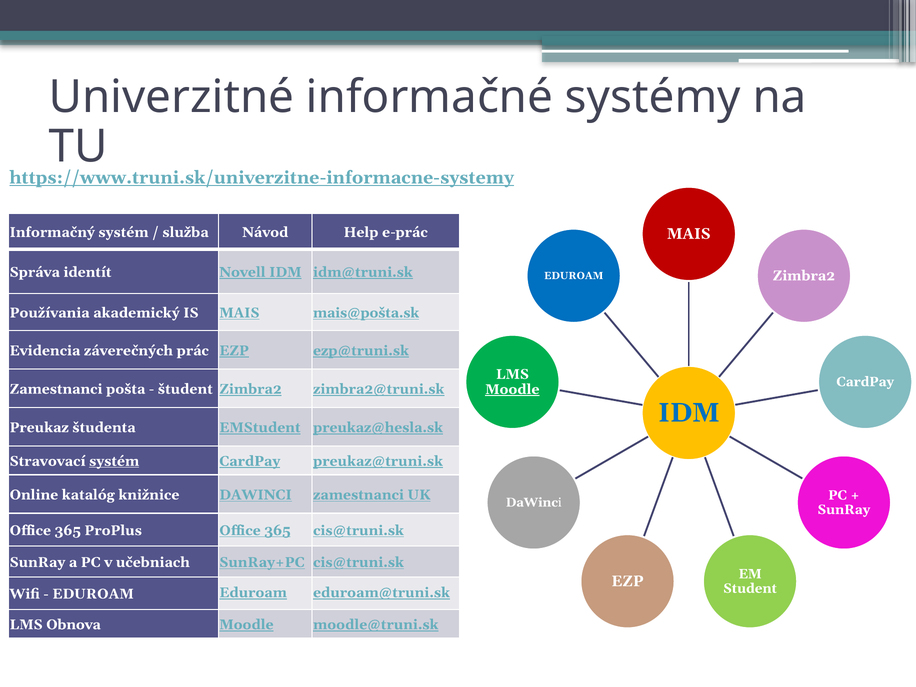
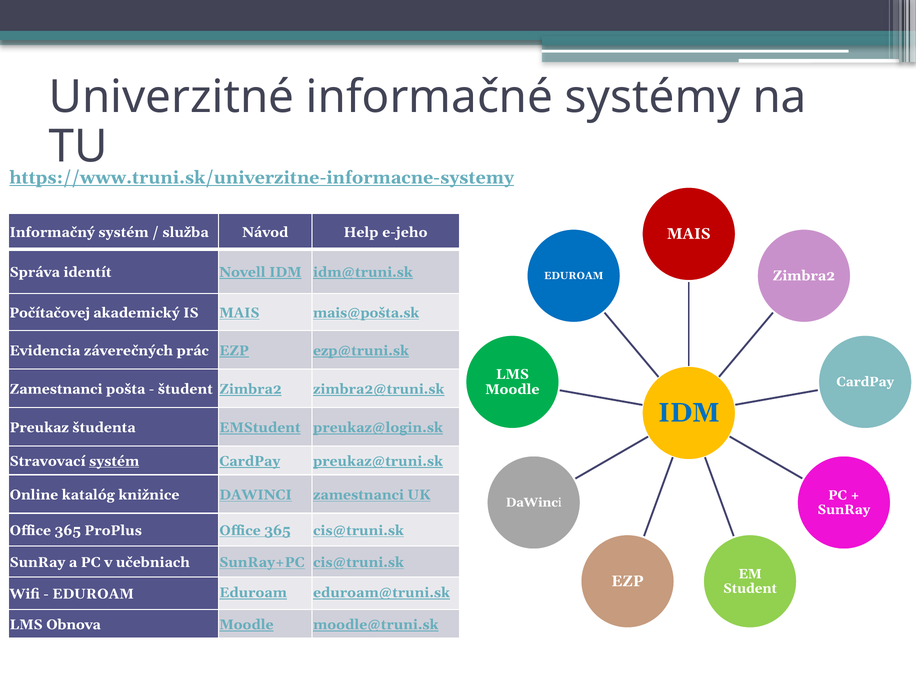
e-prác: e-prác -> e-jeho (405, 232)
Používania: Používania -> Počítačovej (50, 313)
Moodle underline: present -> none (512, 389)
preukaz@hesla.sk: preukaz@hesla.sk -> preukaz@login.sk (378, 428)
